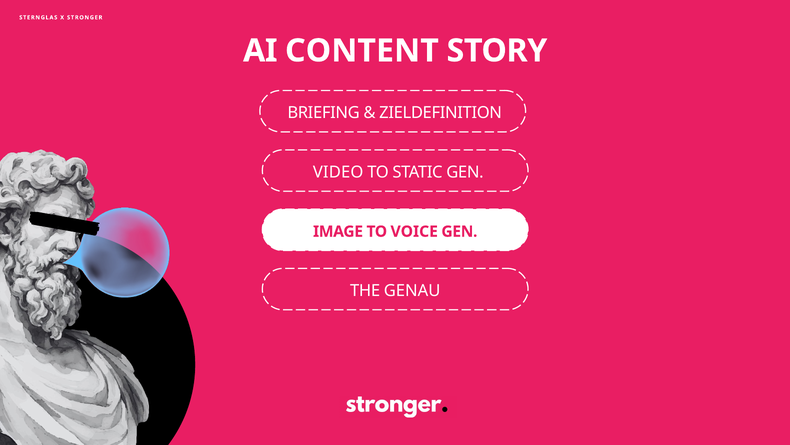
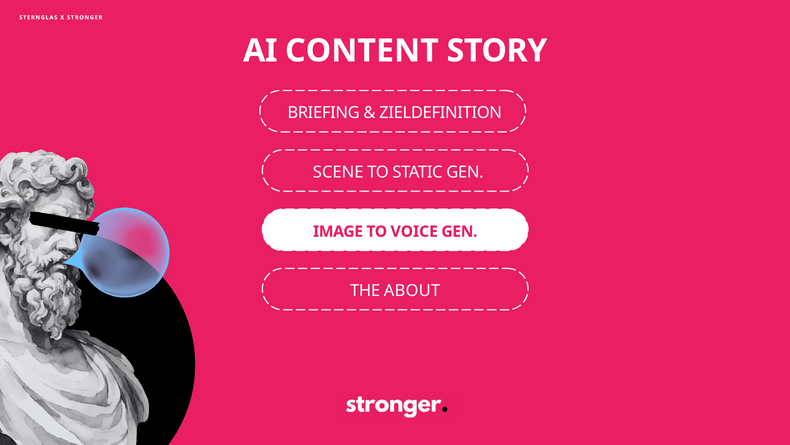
VIDEO: VIDEO -> SCENE (338, 172)
GENAU: GENAU -> ABOUT (412, 290)
